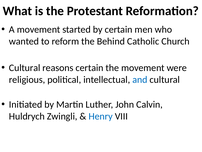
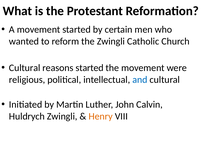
the Behind: Behind -> Zwingli (111, 41)
reasons certain: certain -> started (90, 68)
Henry colour: blue -> orange (101, 116)
